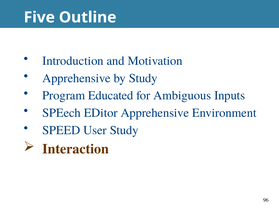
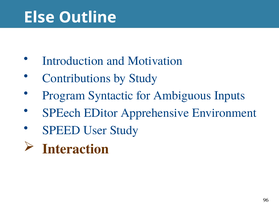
Five: Five -> Else (39, 17)
Apprehensive: Apprehensive -> Contributions (76, 78)
Educated: Educated -> Syntactic (111, 96)
